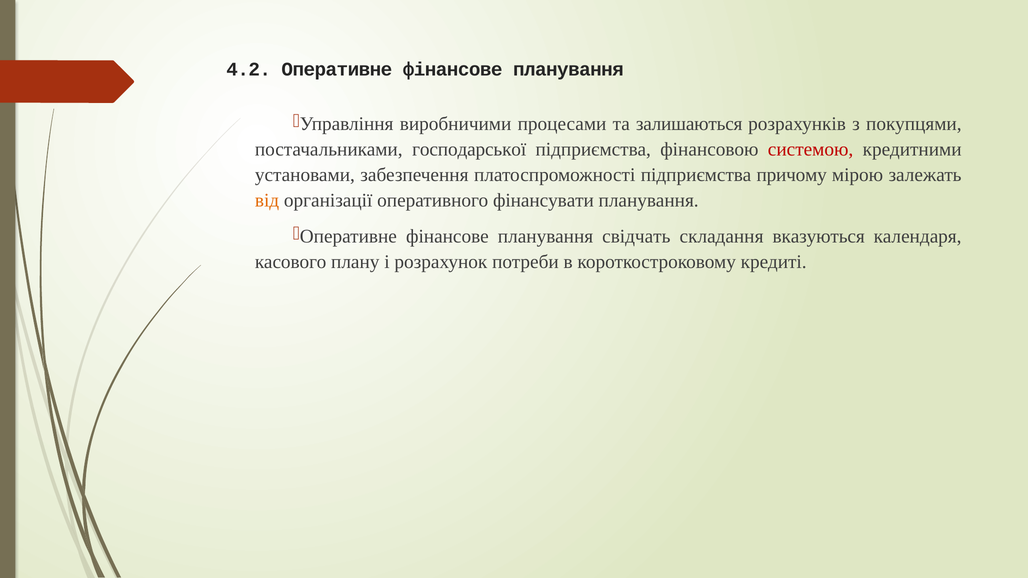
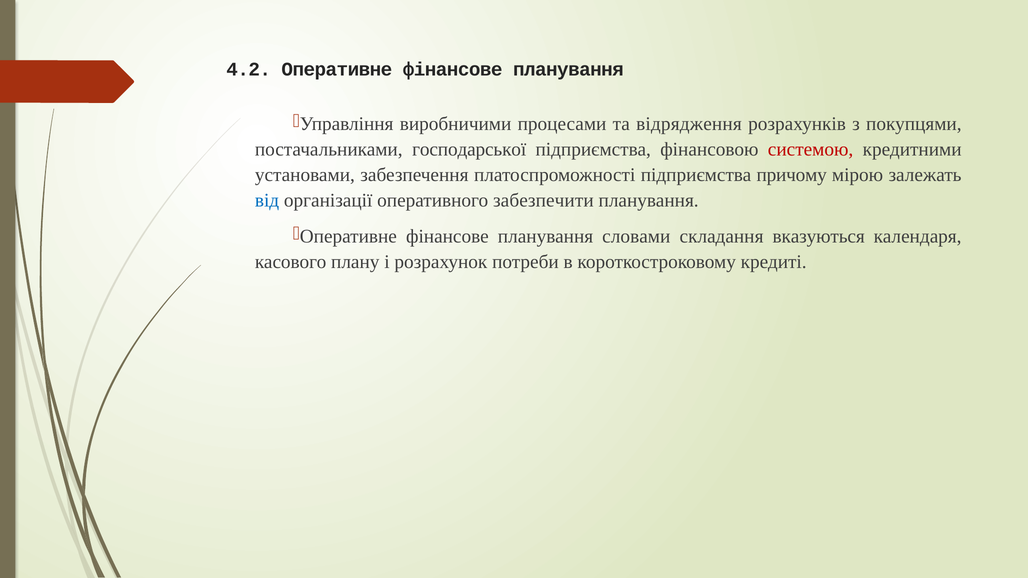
залишаються: залишаються -> відрядження (689, 124)
від colour: orange -> blue (267, 200)
фінансувати: фінансувати -> забезпечити (543, 200)
свідчать: свідчать -> словами (636, 236)
